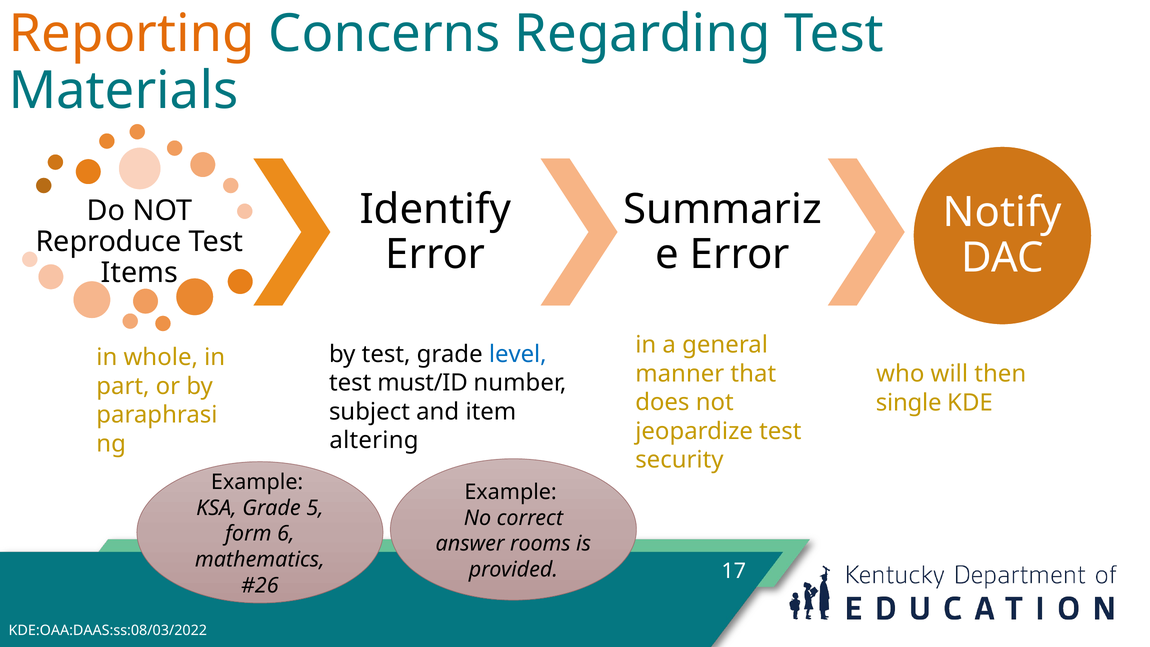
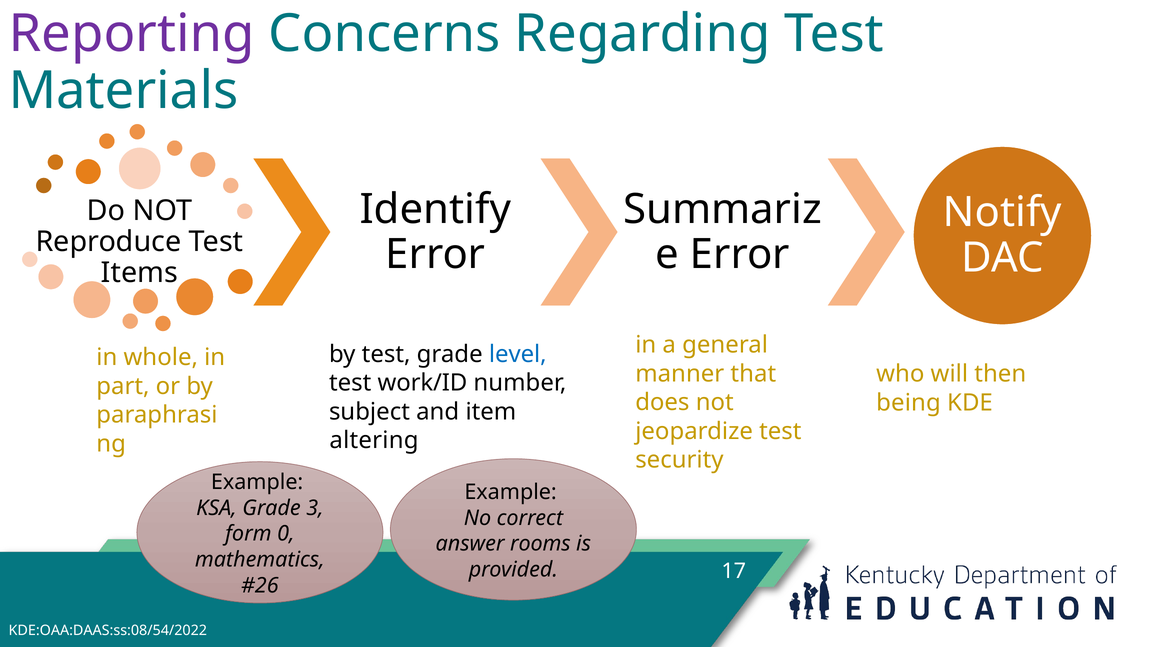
Reporting colour: orange -> purple (132, 34)
must/ID: must/ID -> work/ID (422, 383)
single: single -> being (909, 403)
5: 5 -> 3 (315, 508)
6: 6 -> 0 (286, 534)
KDE:OAA:DAAS:ss:08/03/2022: KDE:OAA:DAAS:ss:08/03/2022 -> KDE:OAA:DAAS:ss:08/54/2022 (108, 631)
